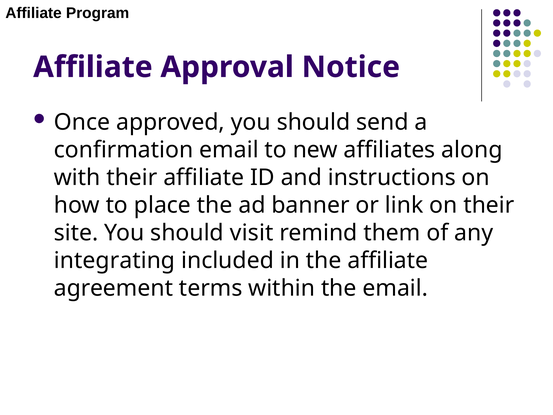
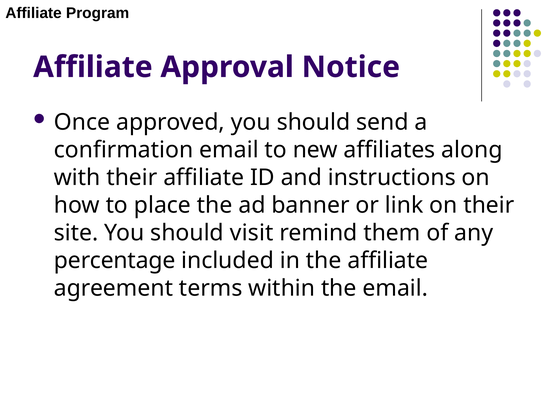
integrating: integrating -> percentage (115, 260)
